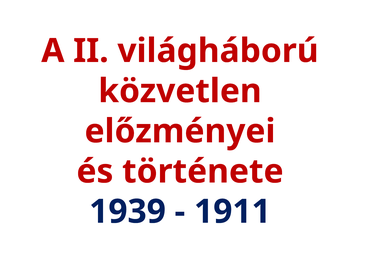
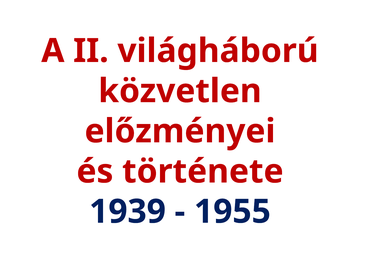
1911: 1911 -> 1955 (232, 212)
